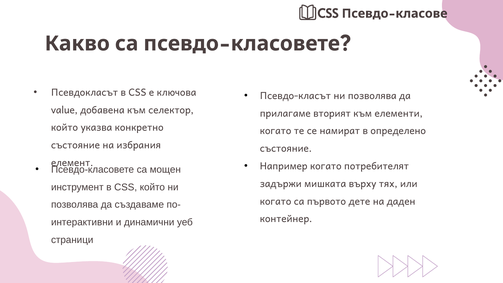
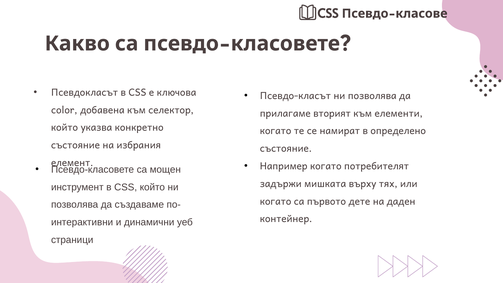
value: value -> color (64, 110)
